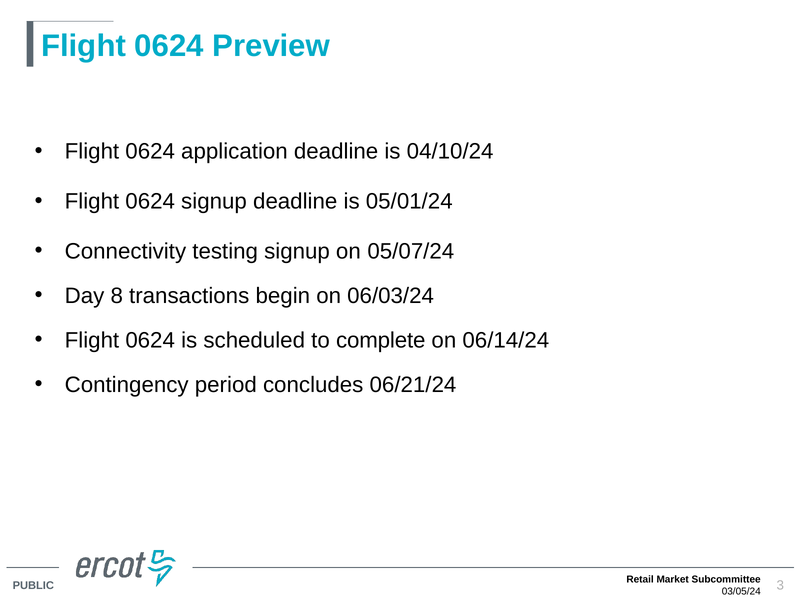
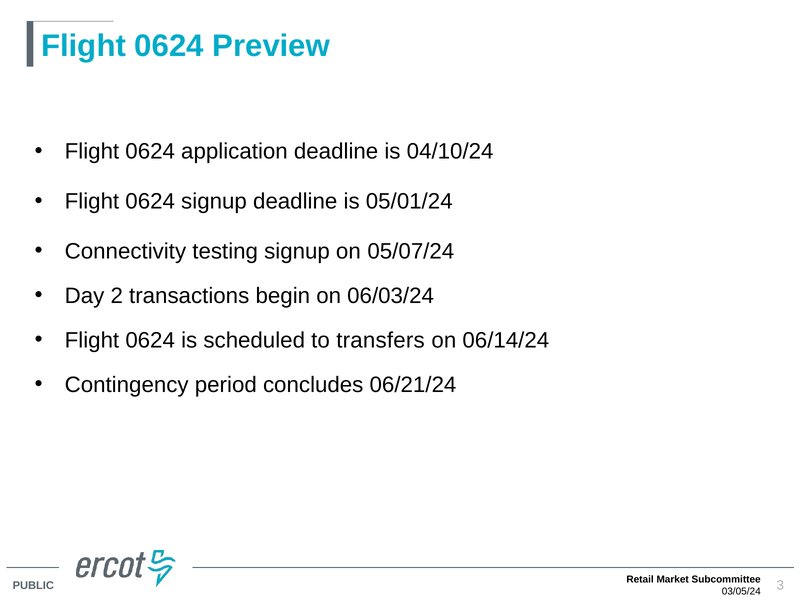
8: 8 -> 2 (117, 296)
complete: complete -> transfers (381, 341)
